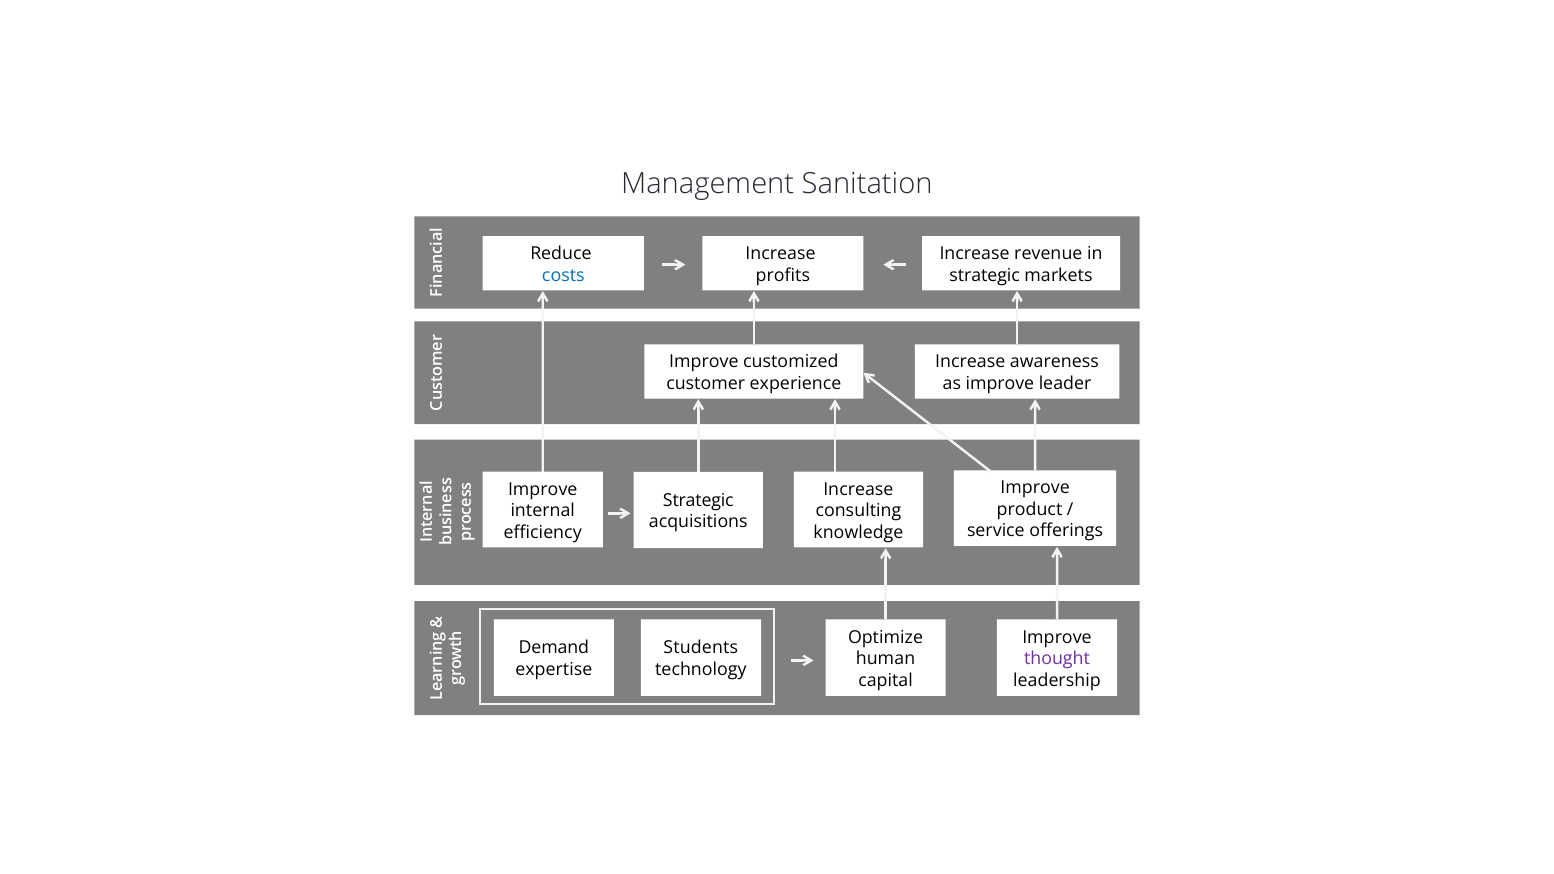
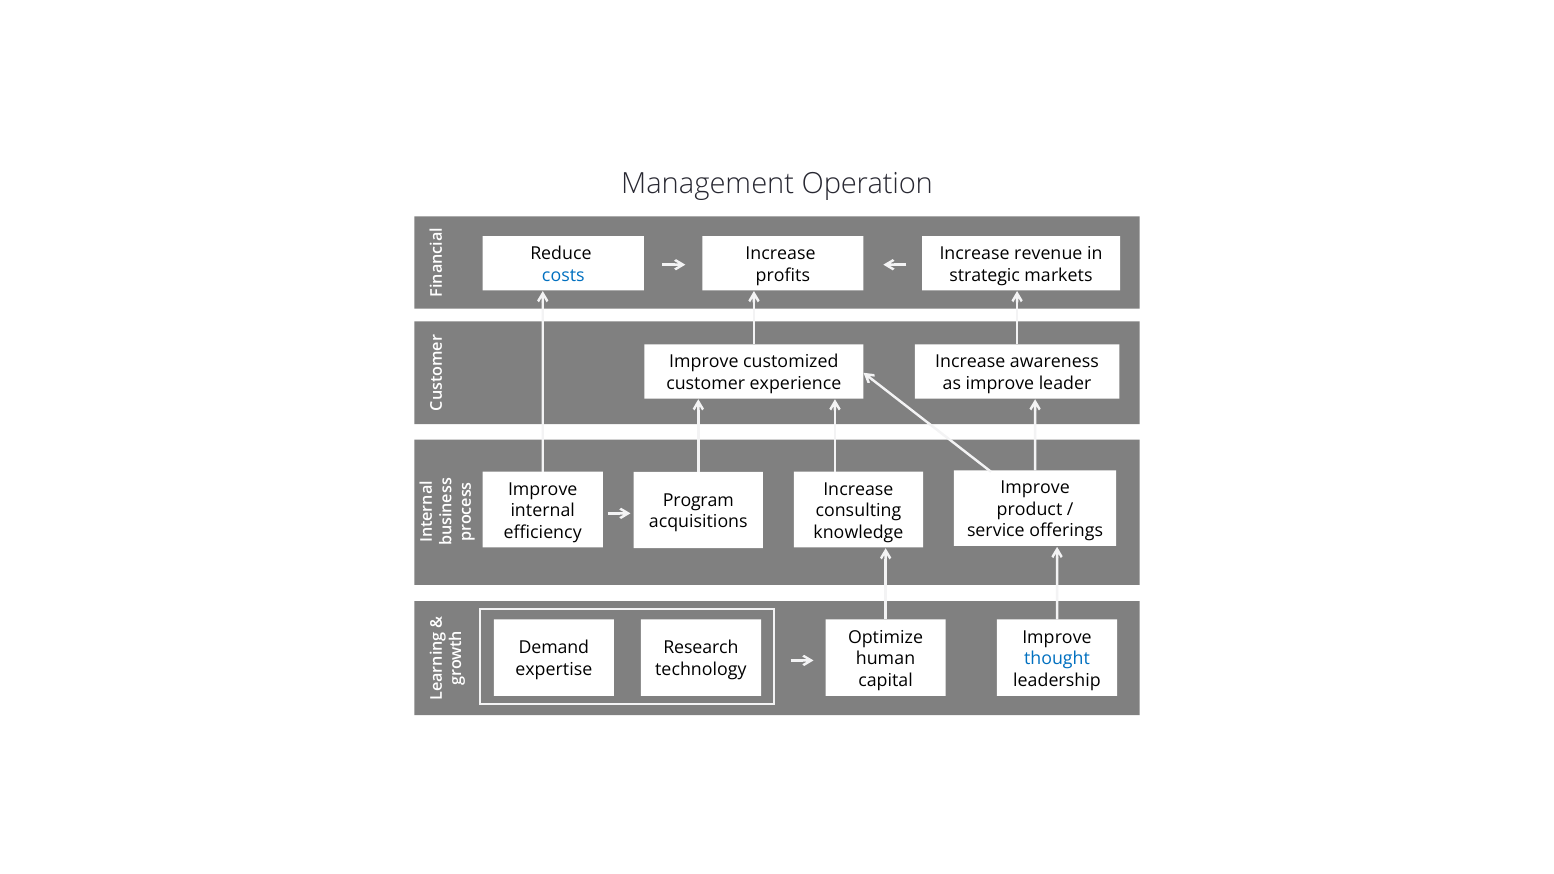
Sanitation: Sanitation -> Operation (867, 184)
Strategic: Strategic -> Program (698, 501)
Students: Students -> Research (701, 648)
thought colour: purple -> blue (1057, 659)
